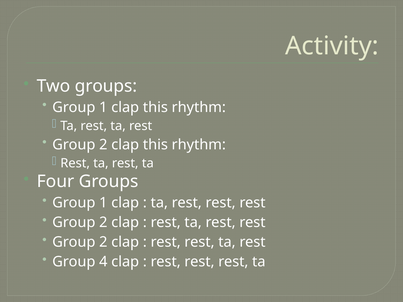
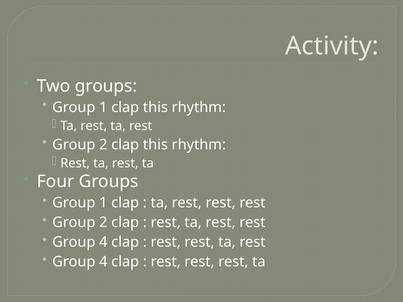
2: 2 -> 4 (103, 242)
